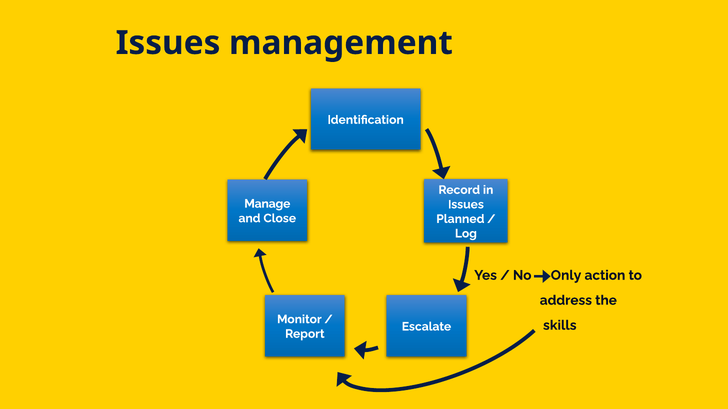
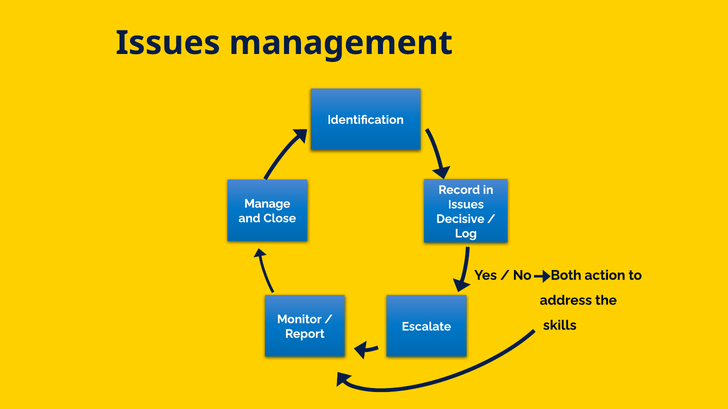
Planned: Planned -> Decisive (460, 219)
Only: Only -> Both (566, 276)
